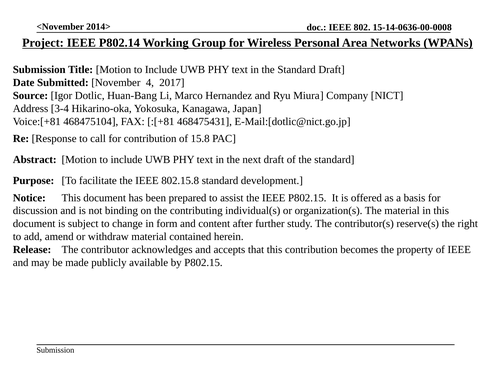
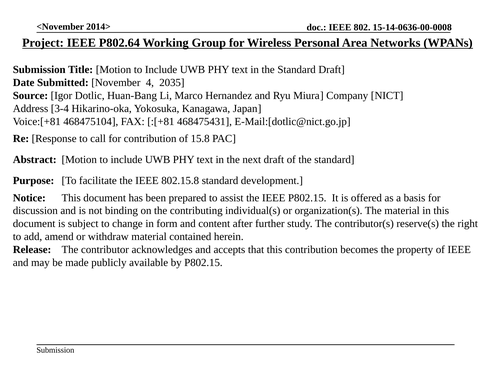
P802.14: P802.14 -> P802.64 (119, 43)
2017: 2017 -> 2035 (172, 83)
